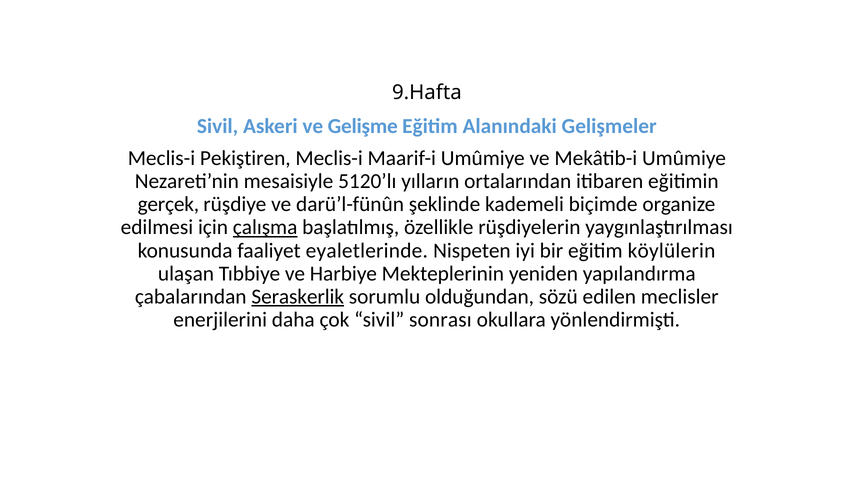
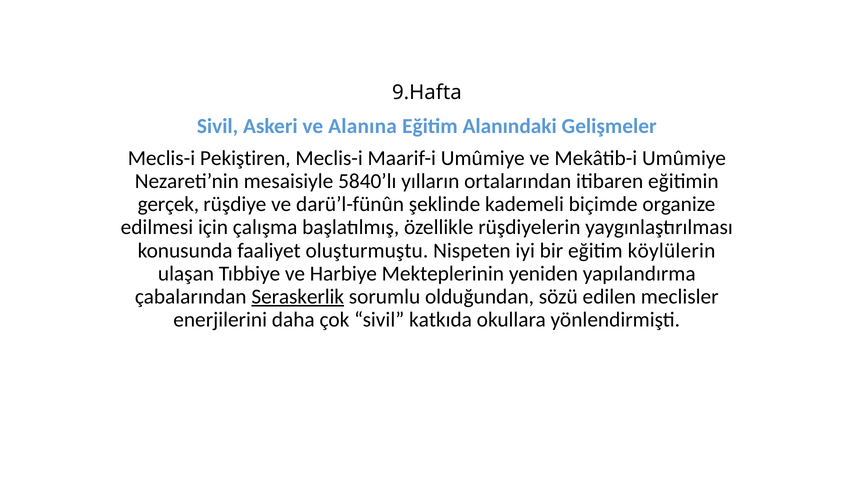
Gelişme: Gelişme -> Alanına (363, 127)
5120’lı: 5120’lı -> 5840’lı (367, 182)
çalışma underline: present -> none (265, 228)
eyaletlerinde: eyaletlerinde -> oluşturmuştu (367, 251)
sonrası: sonrası -> katkıda (440, 320)
